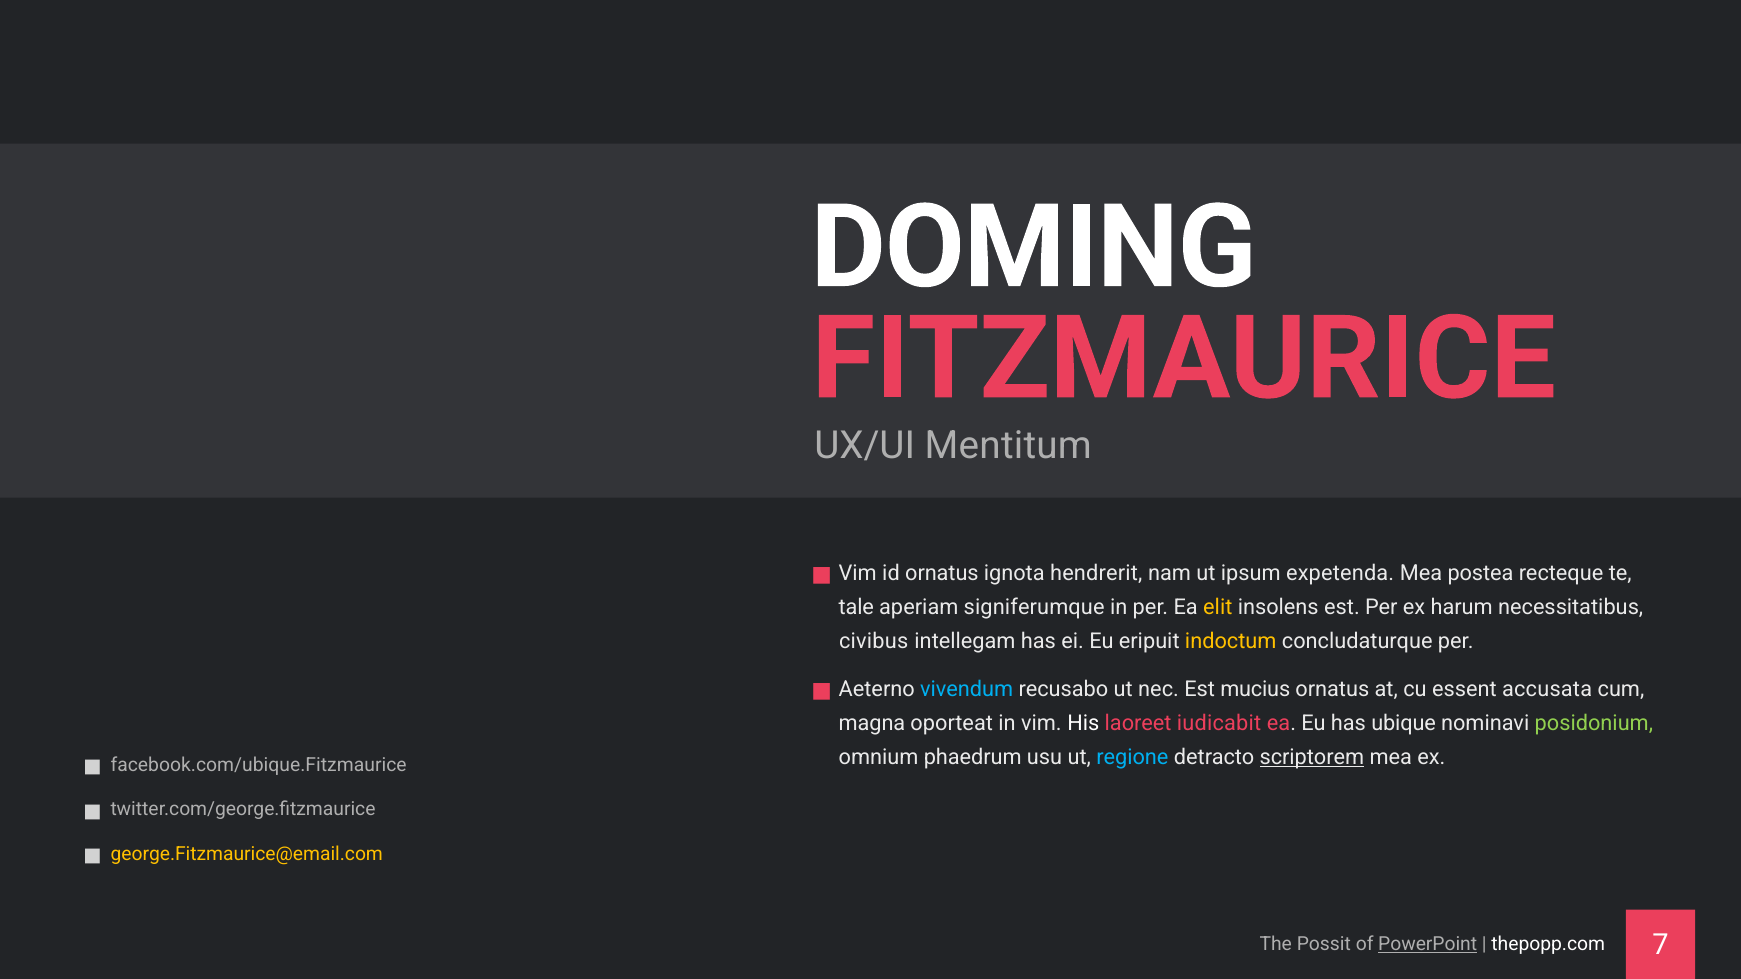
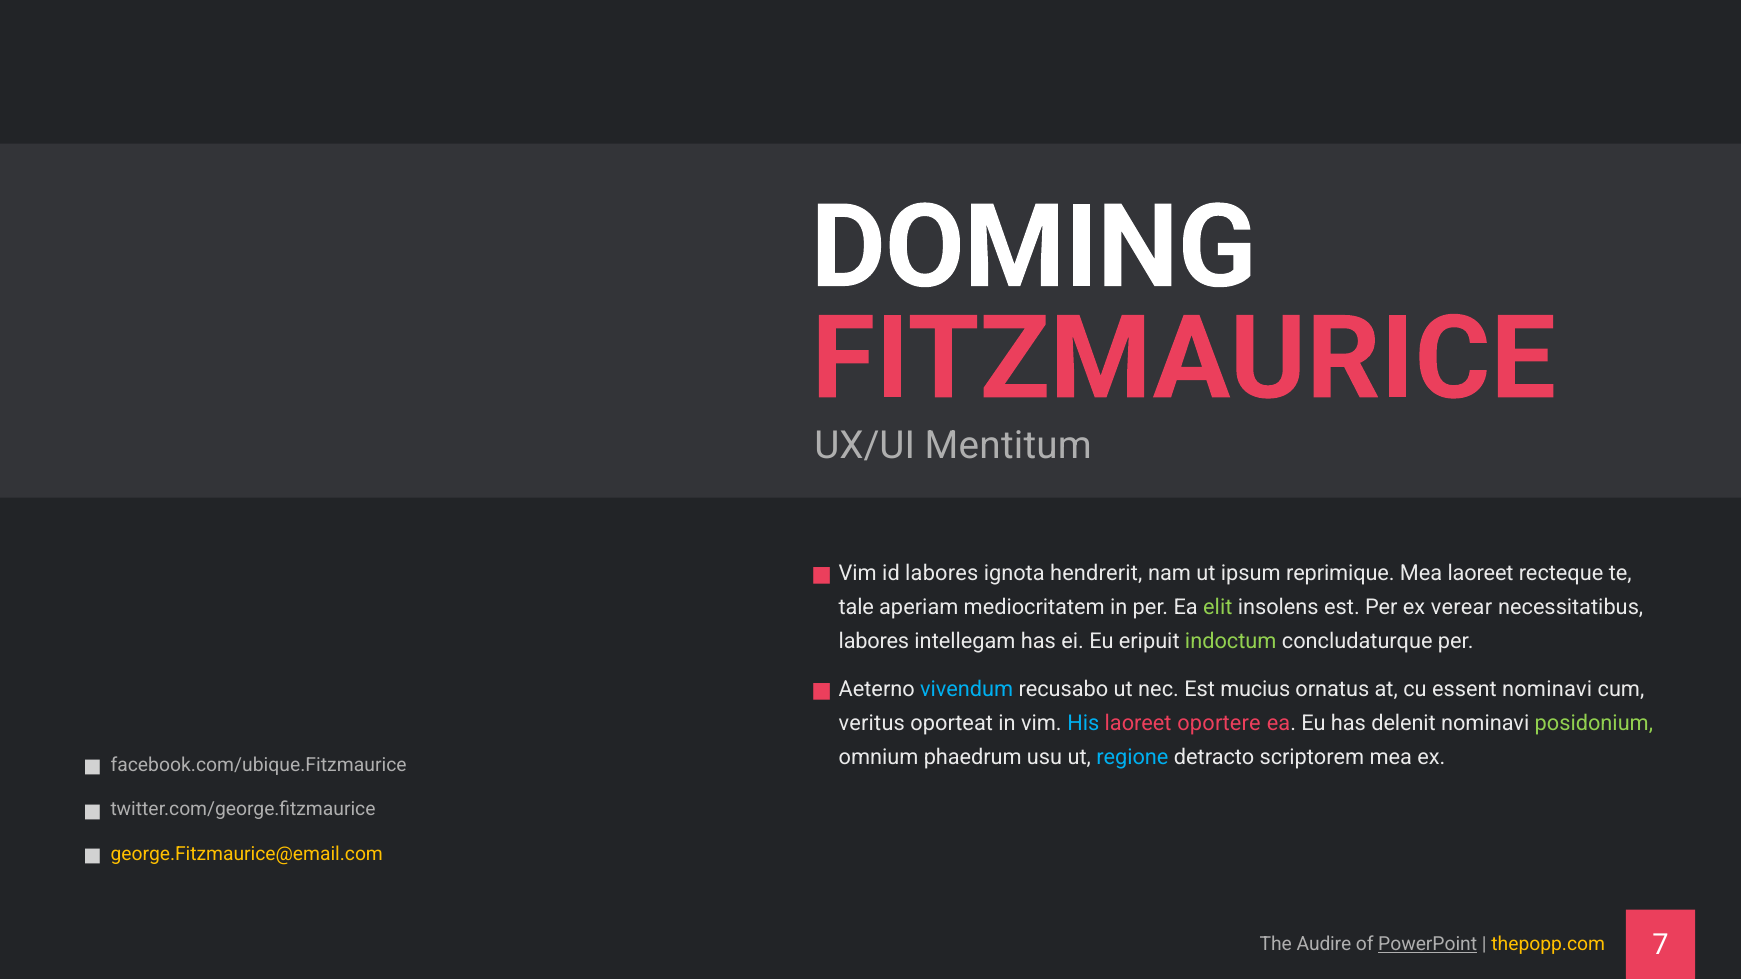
id ornatus: ornatus -> labores (942, 573)
expetenda: expetenda -> reprimique (1340, 573)
Mea postea: postea -> laoreet (1481, 573)
signiferumque: signiferumque -> mediocritatem (1034, 607)
elit colour: yellow -> light green (1218, 607)
harum: harum -> verear (1462, 607)
civibus: civibus -> labores (874, 641)
indoctum colour: yellow -> light green (1231, 641)
essent accusata: accusata -> nominavi (1547, 689)
magna: magna -> veritus (872, 723)
His colour: white -> light blue (1083, 723)
iudicabit: iudicabit -> oportere (1219, 723)
ubique: ubique -> delenit (1404, 723)
scriptorem underline: present -> none (1312, 757)
Possit: Possit -> Audire (1324, 945)
thepopp.com colour: white -> yellow (1548, 945)
